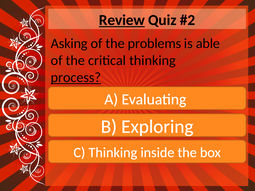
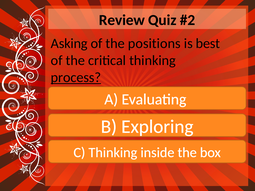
Review underline: present -> none (122, 20)
problems: problems -> positions (154, 44)
able: able -> best (208, 44)
